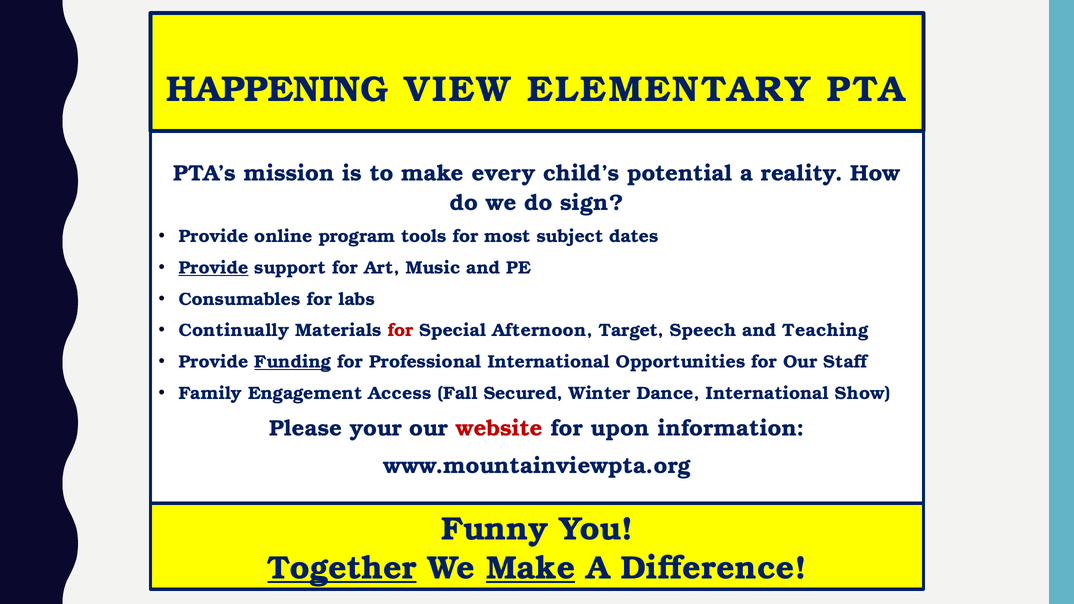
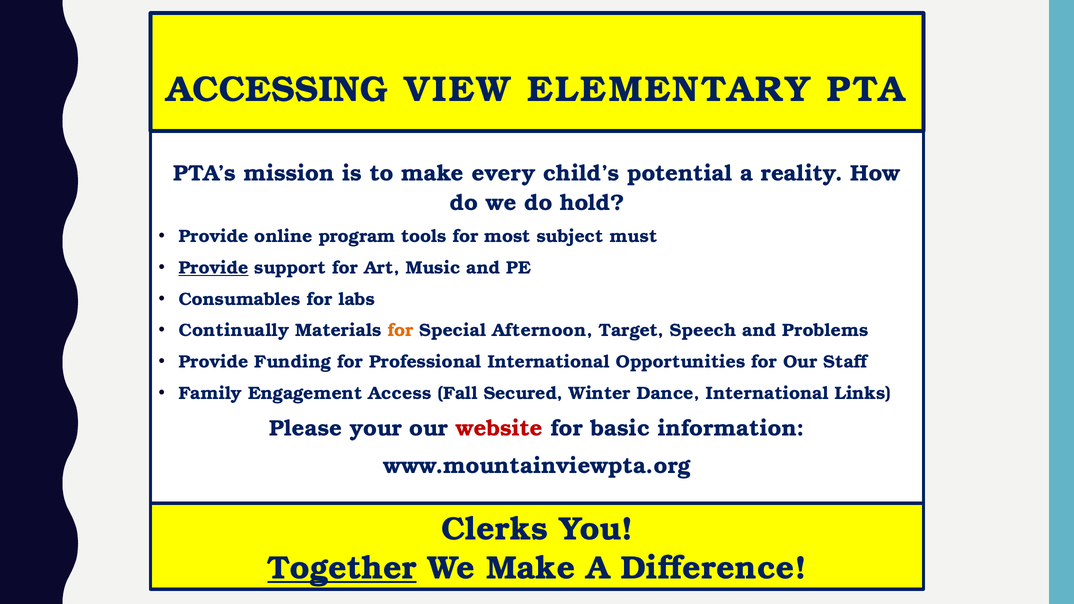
HAPPENING: HAPPENING -> ACCESSING (277, 89)
sign: sign -> hold (592, 203)
dates: dates -> must (634, 236)
for colour: red -> orange (401, 331)
Teaching: Teaching -> Problems (826, 331)
Funding underline: present -> none (293, 362)
Show: Show -> Links (863, 393)
upon: upon -> basic (620, 428)
Funny: Funny -> Clerks (495, 529)
Make underline: present -> none (531, 568)
